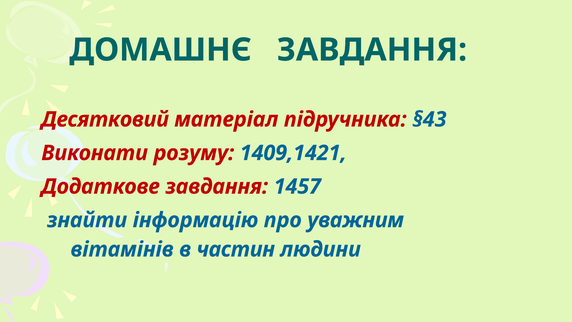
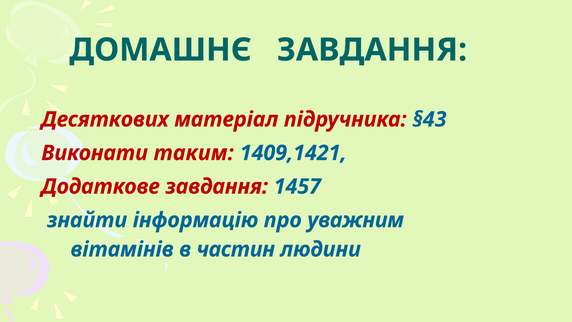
Десятковий: Десятковий -> Десяткових (105, 119)
розуму: розуму -> таким (194, 153)
